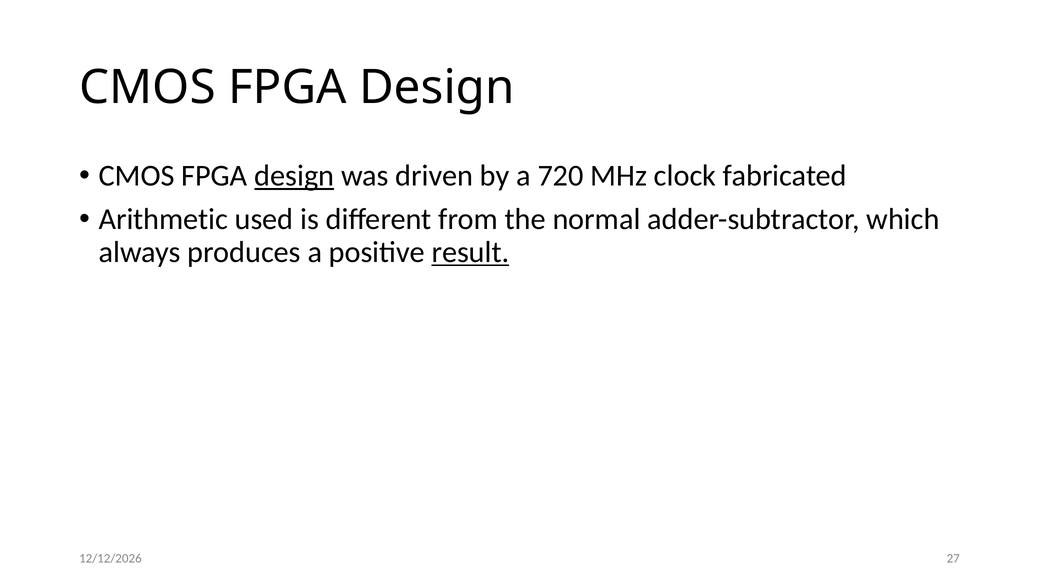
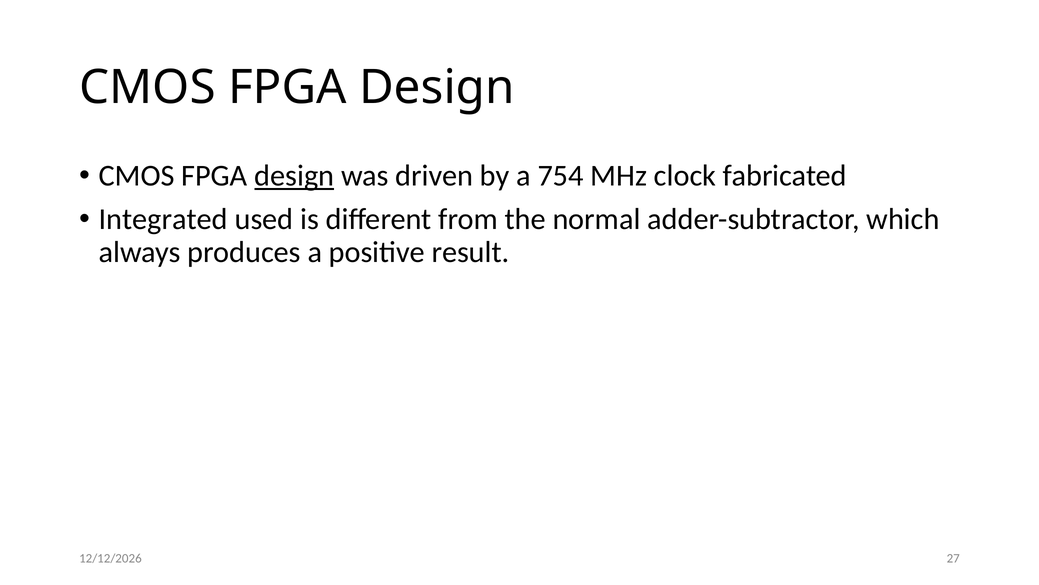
720: 720 -> 754 (561, 176)
Arithmetic: Arithmetic -> Integrated (163, 219)
result underline: present -> none (470, 252)
